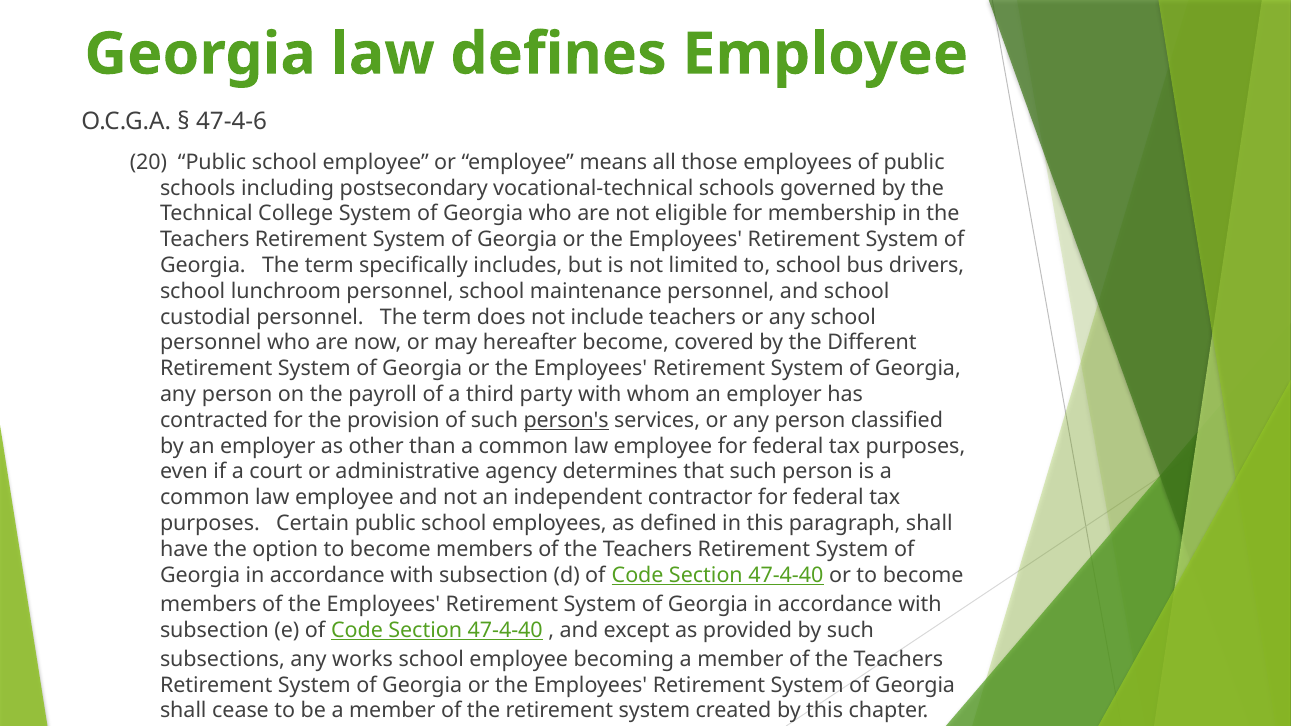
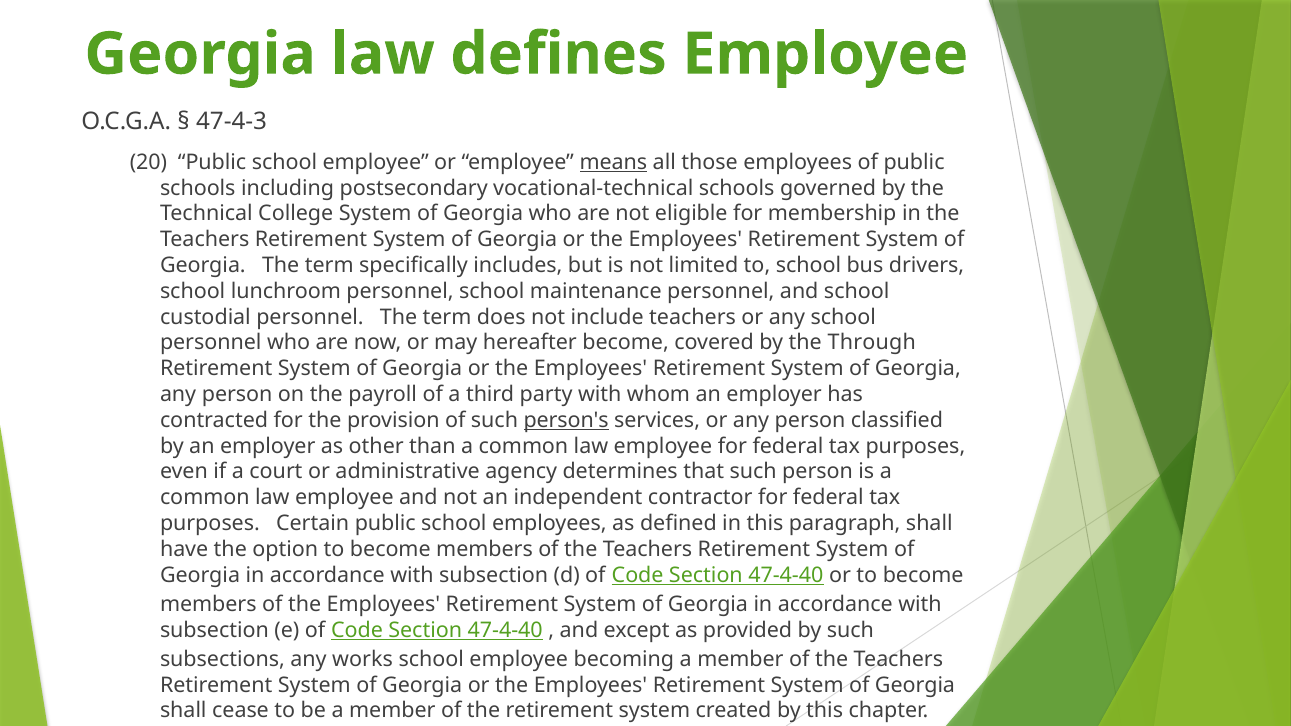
47-4-6: 47-4-6 -> 47-4-3 (232, 122)
means underline: none -> present (613, 162)
Different: Different -> Through (872, 343)
